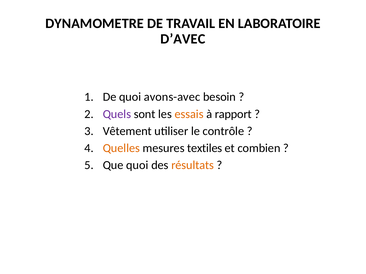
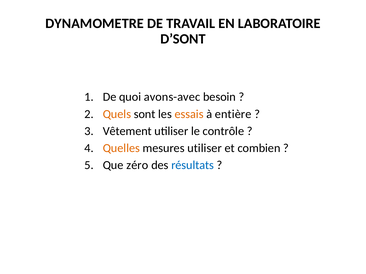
D’AVEC: D’AVEC -> D’SONT (183, 39)
Quels colour: purple -> orange (117, 114)
rapport: rapport -> entière (233, 114)
mesures textiles: textiles -> utiliser (205, 148)
Que quoi: quoi -> zéro (137, 165)
résultats colour: orange -> blue (193, 165)
